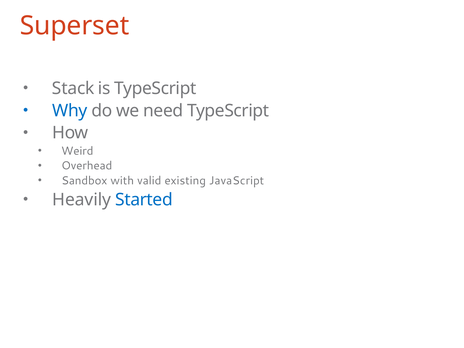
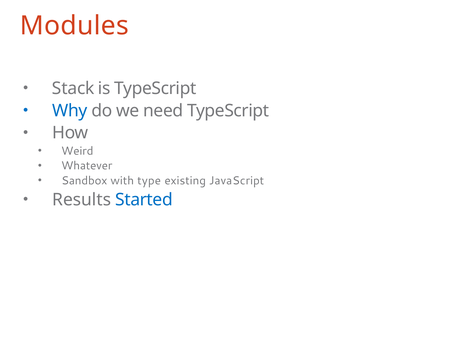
Superset: Superset -> Modules (74, 26)
Overhead: Overhead -> Whatever (87, 166)
valid: valid -> type (149, 181)
Heavily: Heavily -> Results (82, 200)
